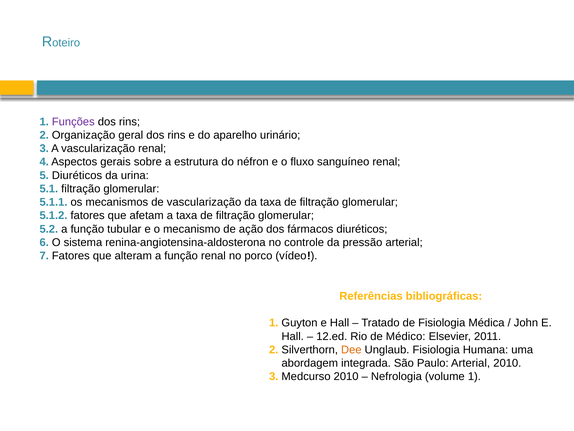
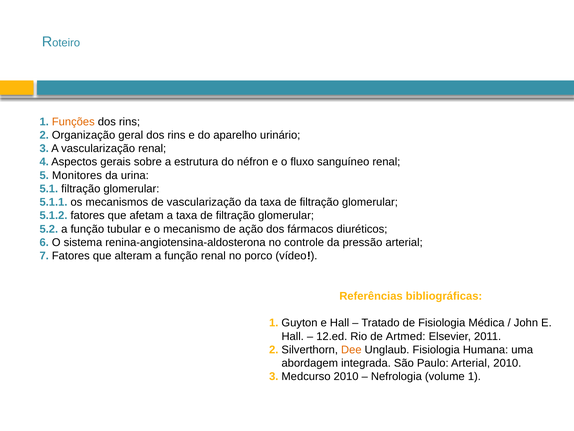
Funções colour: purple -> orange (73, 122)
5 Diuréticos: Diuréticos -> Monitores (77, 175)
Médico: Médico -> Artmed (406, 336)
